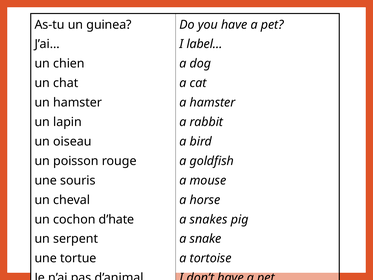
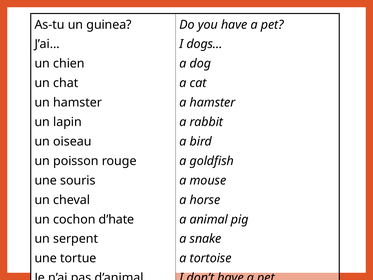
label…: label… -> dogs… (205, 44)
snakes: snakes -> animal (209, 219)
